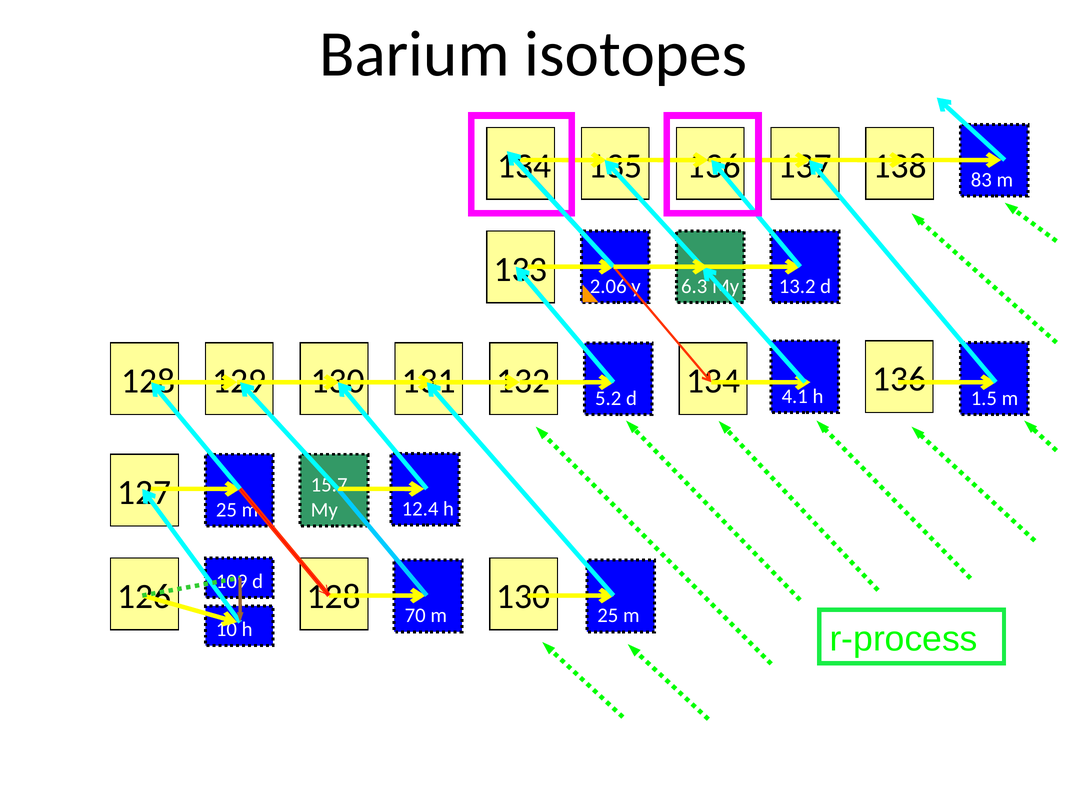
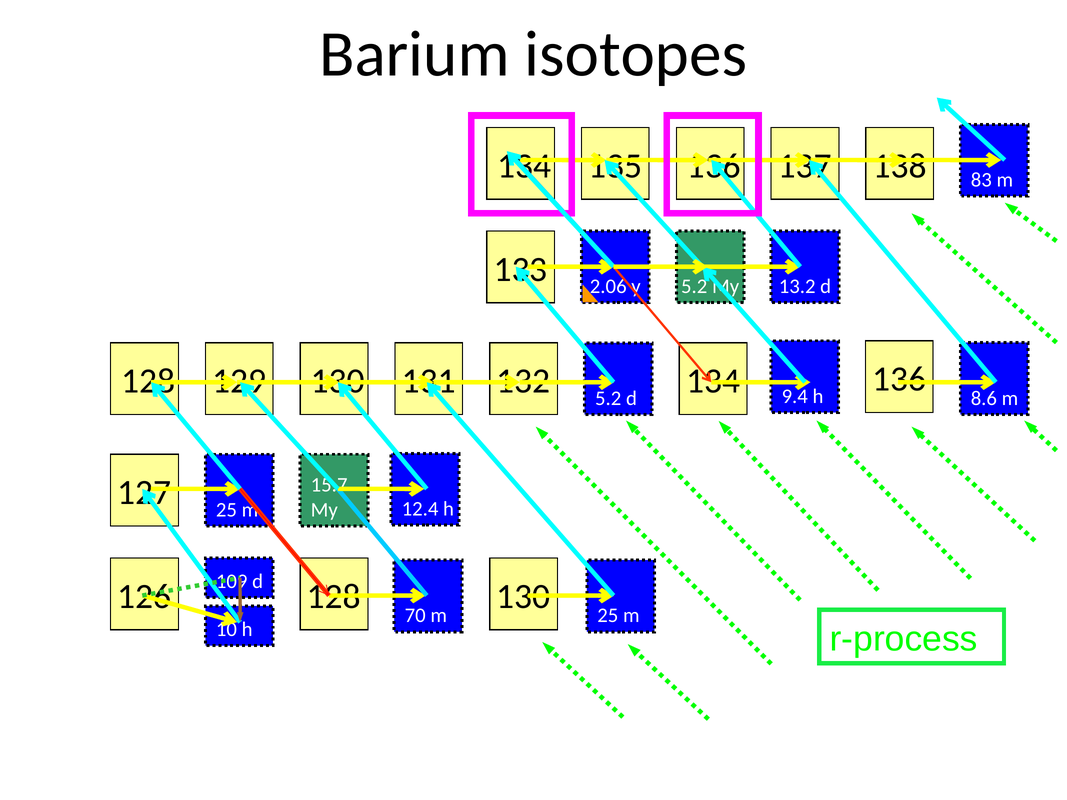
y 6.3: 6.3 -> 5.2 (694, 287)
4.1: 4.1 -> 9.4 (795, 396)
1.5: 1.5 -> 8.6 (984, 398)
